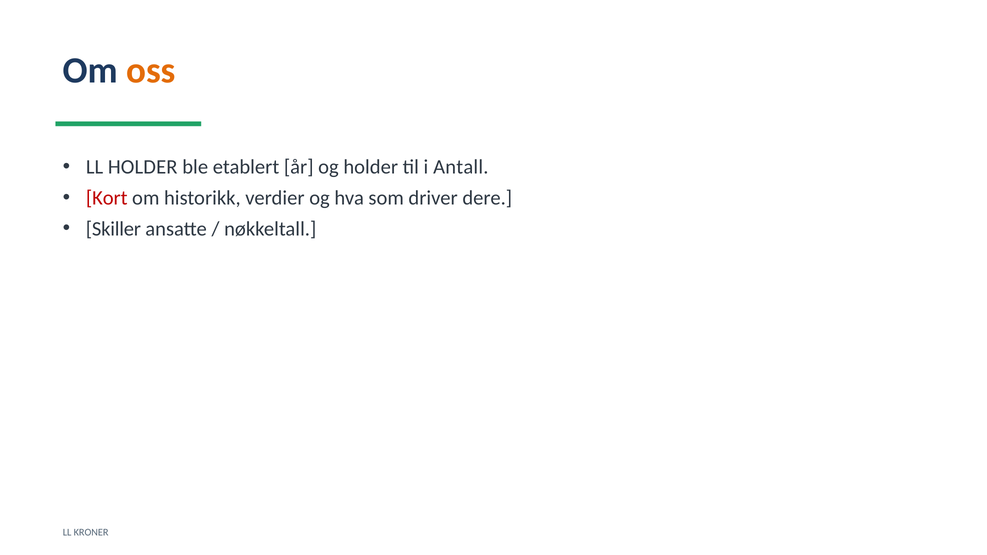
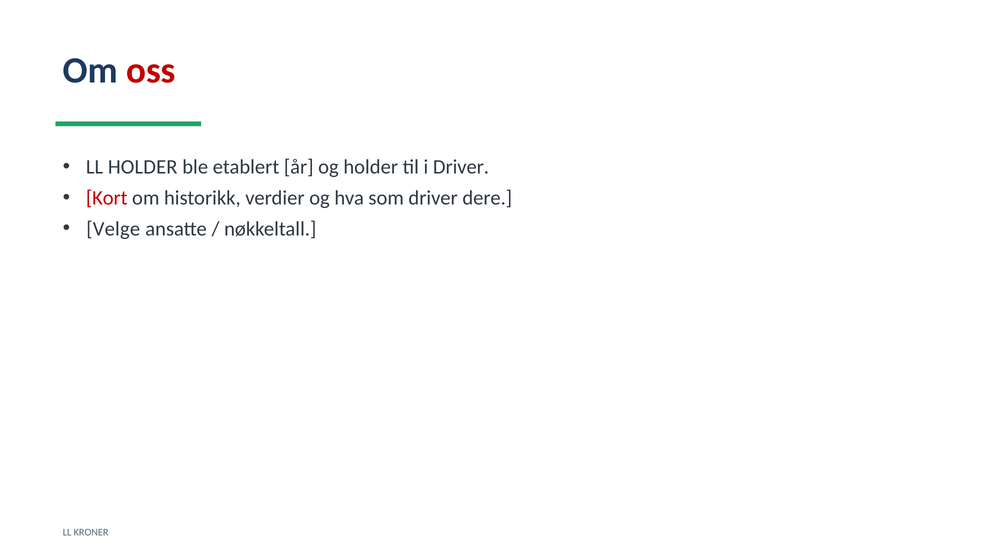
oss colour: orange -> red (151, 70)
i Antall: Antall -> Driver (461, 167)
Skiller: Skiller -> Velge (113, 229)
